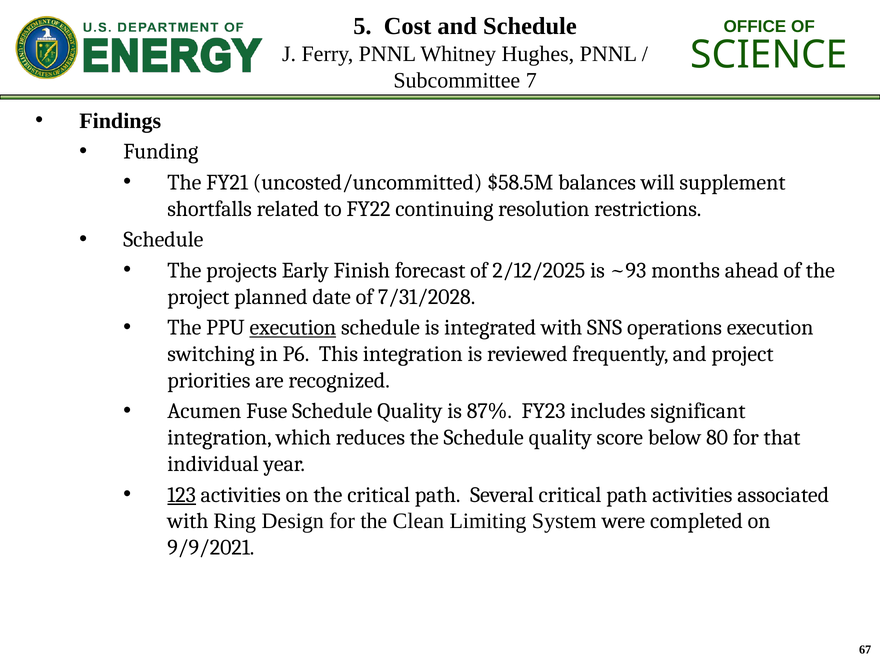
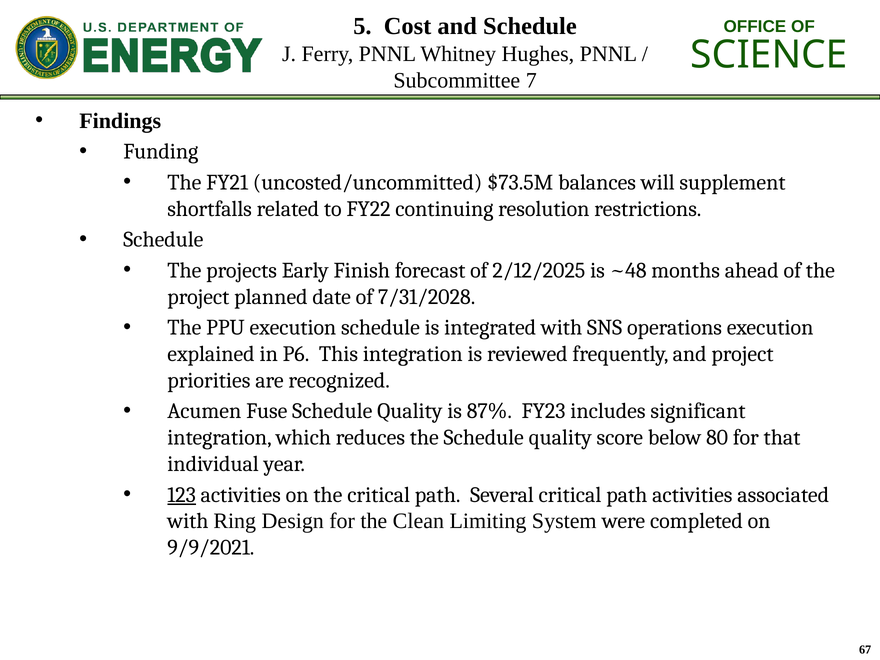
$58.5M: $58.5M -> $73.5M (520, 182)
~93: ~93 -> ~48 (628, 270)
execution underline: present -> none (293, 328)
switching: switching -> explained (211, 354)
